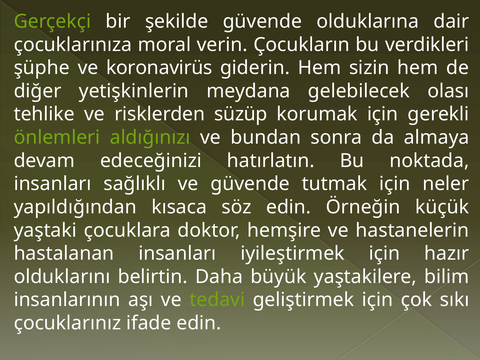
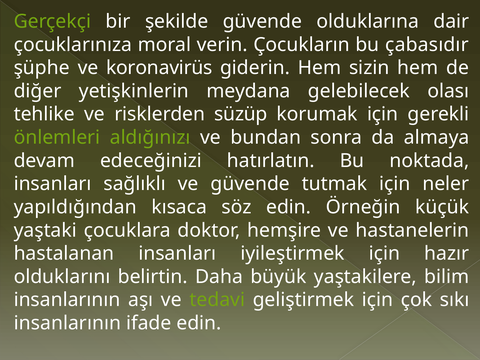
verdikleri: verdikleri -> çabasıdır (427, 45)
çocuklarınız: çocuklarınız -> insanlarının (67, 323)
